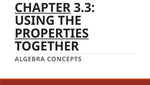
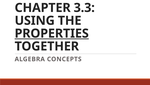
CHAPTER underline: present -> none (43, 8)
